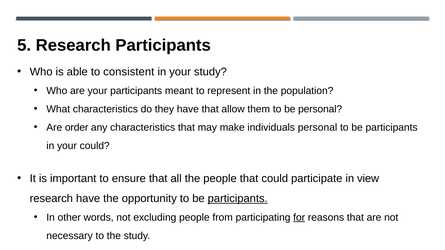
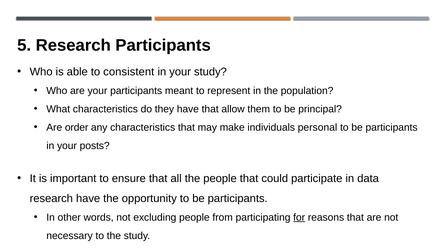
be personal: personal -> principal (320, 109)
your could: could -> posts (95, 146)
view: view -> data (368, 179)
participants underline: present -> none (238, 199)
